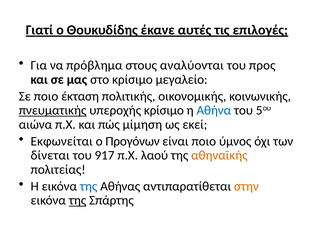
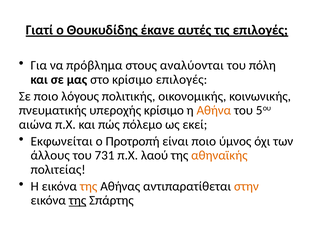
προς: προς -> πόλη (262, 65)
κρίσιμο μεγαλείο: μεγαλείο -> επιλογές (182, 79)
έκταση: έκταση -> λόγους (80, 96)
πνευματικής underline: present -> none (53, 110)
Αθήνα colour: blue -> orange (214, 110)
μίμηση: μίμηση -> πόλεμο (142, 124)
Προγόνων: Προγόνων -> Προτροπή (133, 141)
δίνεται: δίνεται -> άλλους (50, 155)
917: 917 -> 731 (105, 155)
της colour: blue -> orange (89, 186)
